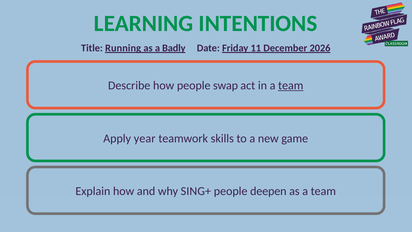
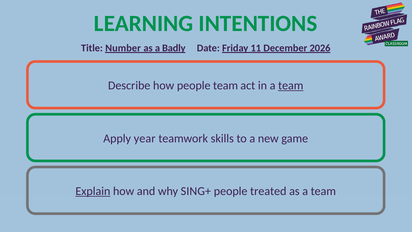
Running: Running -> Number (123, 48)
people swap: swap -> team (226, 86)
Explain underline: none -> present (93, 191)
deepen: deepen -> treated (268, 191)
